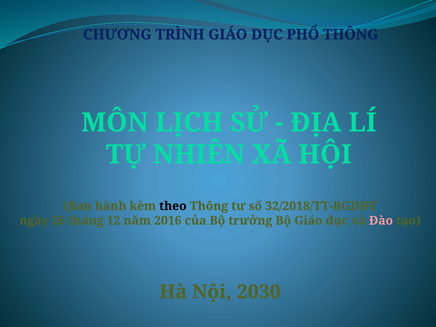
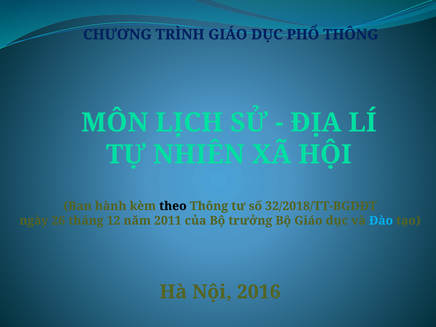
2016: 2016 -> 2011 (168, 221)
Đào colour: pink -> light blue (381, 221)
2030: 2030 -> 2016 (259, 292)
